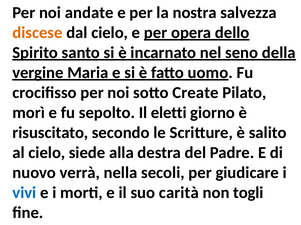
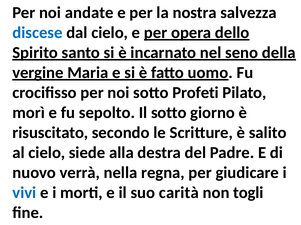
discese colour: orange -> blue (37, 33)
Create: Create -> Profeti (196, 93)
Il eletti: eletti -> sotto (169, 113)
secoli: secoli -> regna (163, 173)
